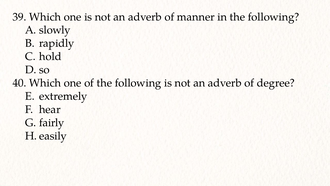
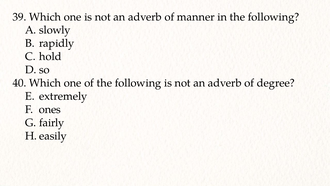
hear: hear -> ones (50, 109)
